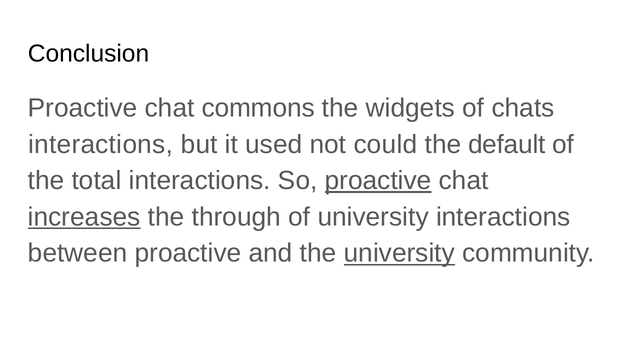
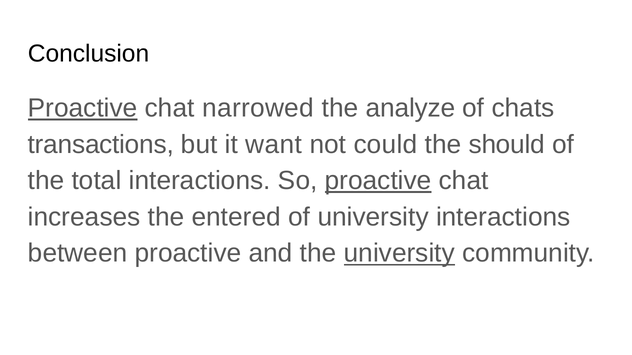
Proactive underline: none -> present (83, 108)
commons: commons -> narrowed (258, 108)
widgets: widgets -> analyze (410, 108)
interactions: interactions -> transactions (101, 145)
used: used -> want (274, 145)
default: default -> should (507, 145)
increases underline: present -> none (84, 217)
through: through -> entered (236, 217)
